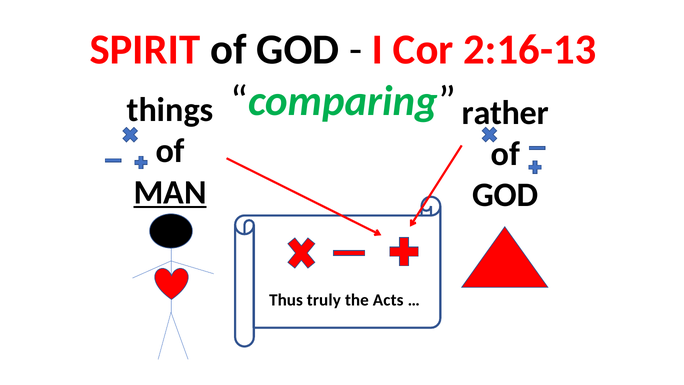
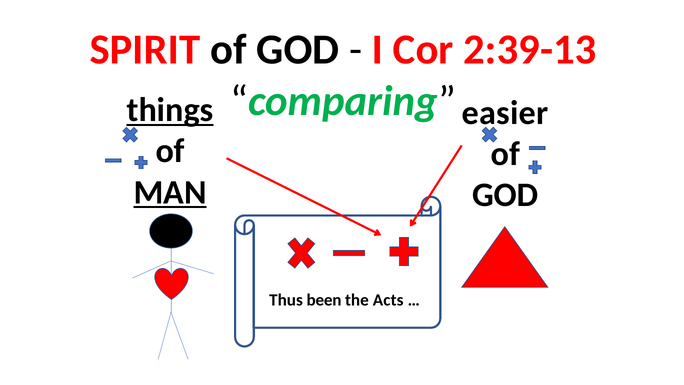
2:16-13: 2:16-13 -> 2:39-13 (530, 50)
things underline: none -> present (170, 110)
rather: rather -> easier (505, 113)
truly: truly -> been (324, 300)
